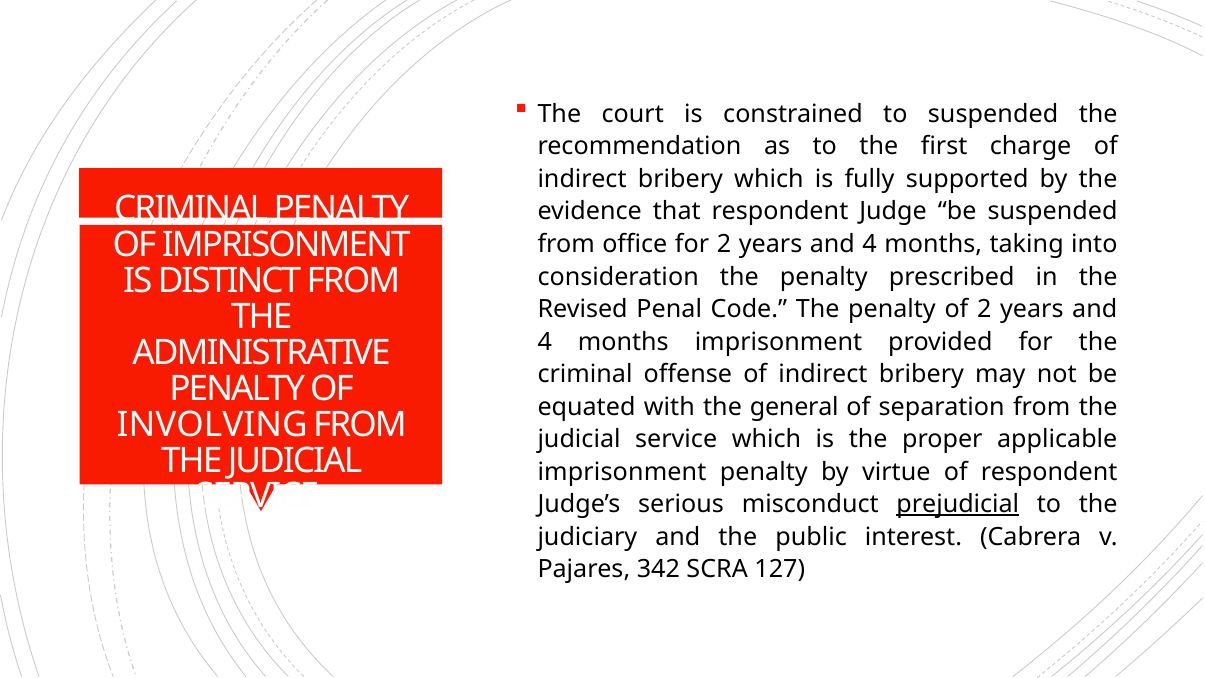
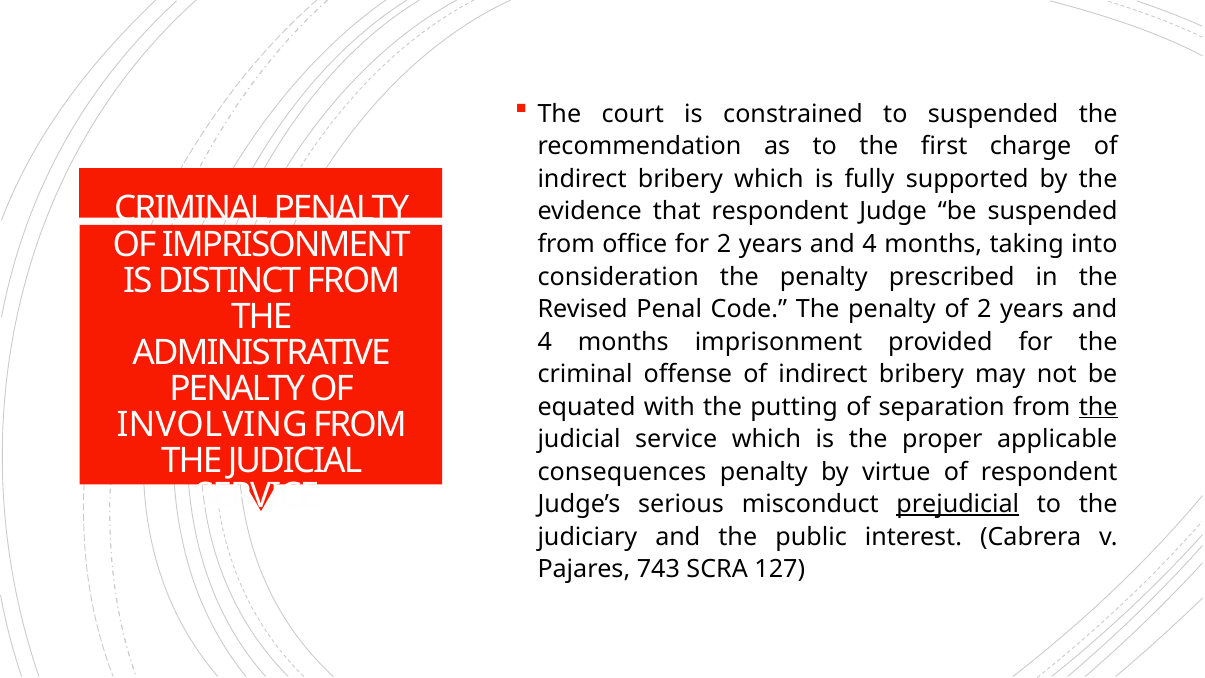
general: general -> putting (794, 407)
the underline: none -> present (1098, 407)
imprisonment: imprisonment -> consequences (622, 472)
342: 342 -> 743 (658, 569)
